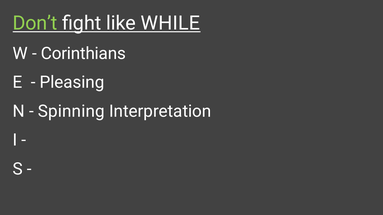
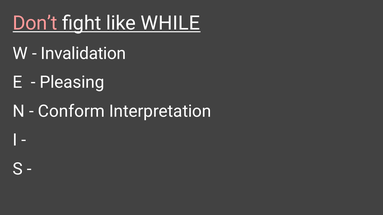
Don’t colour: light green -> pink (35, 23)
Corinthians: Corinthians -> Invalidation (83, 54)
Spinning: Spinning -> Conform (71, 111)
